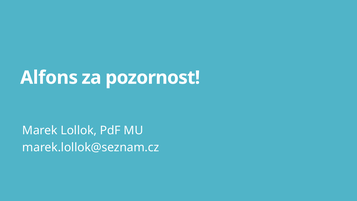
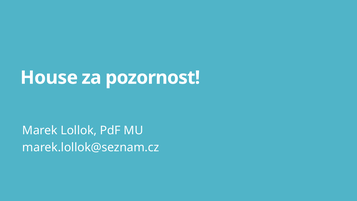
Alfons: Alfons -> House (49, 78)
